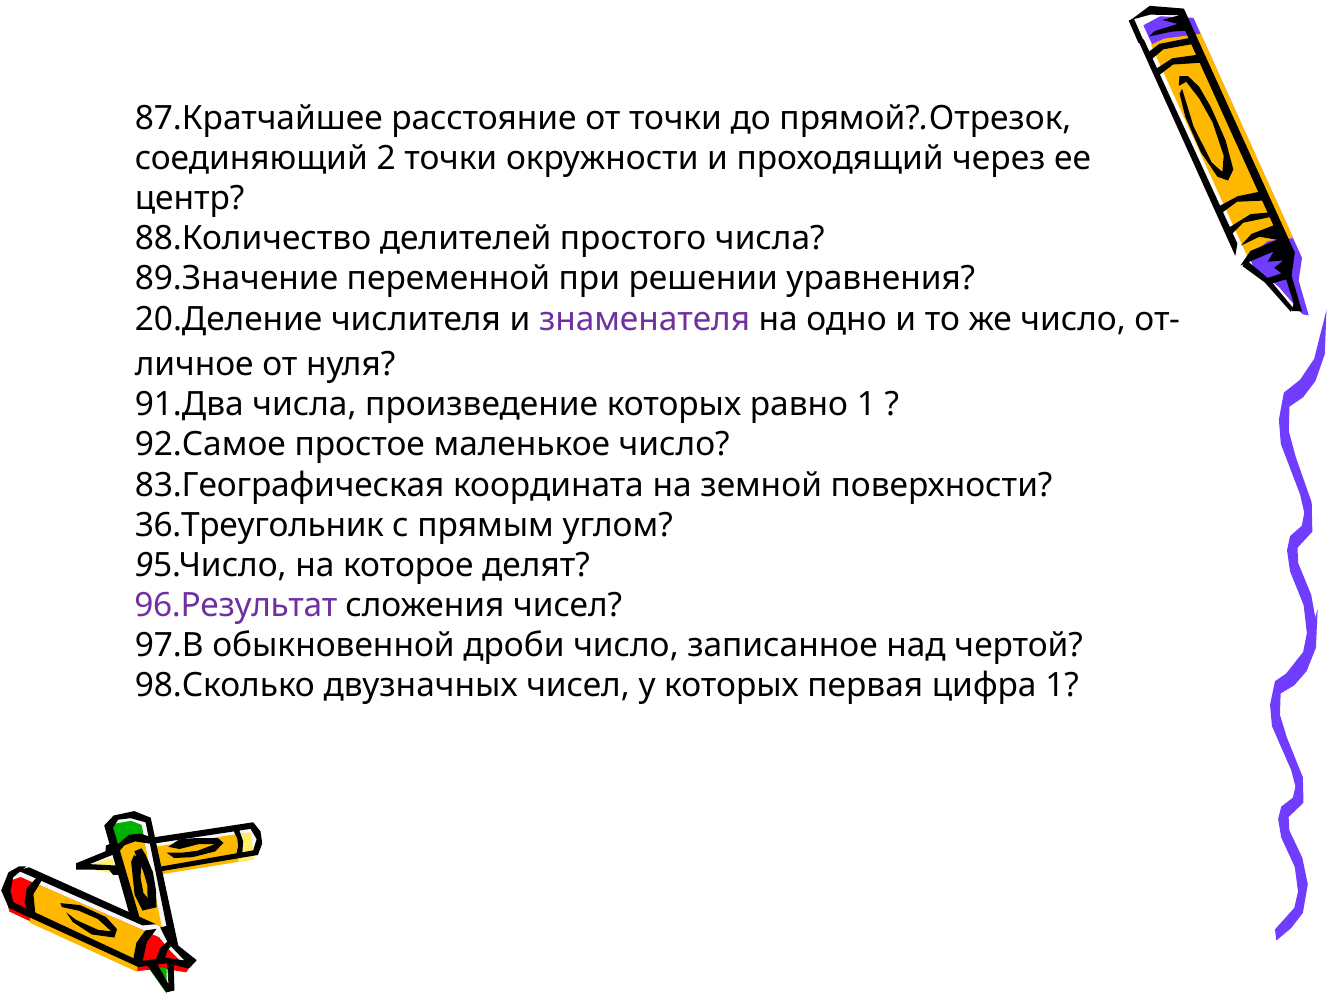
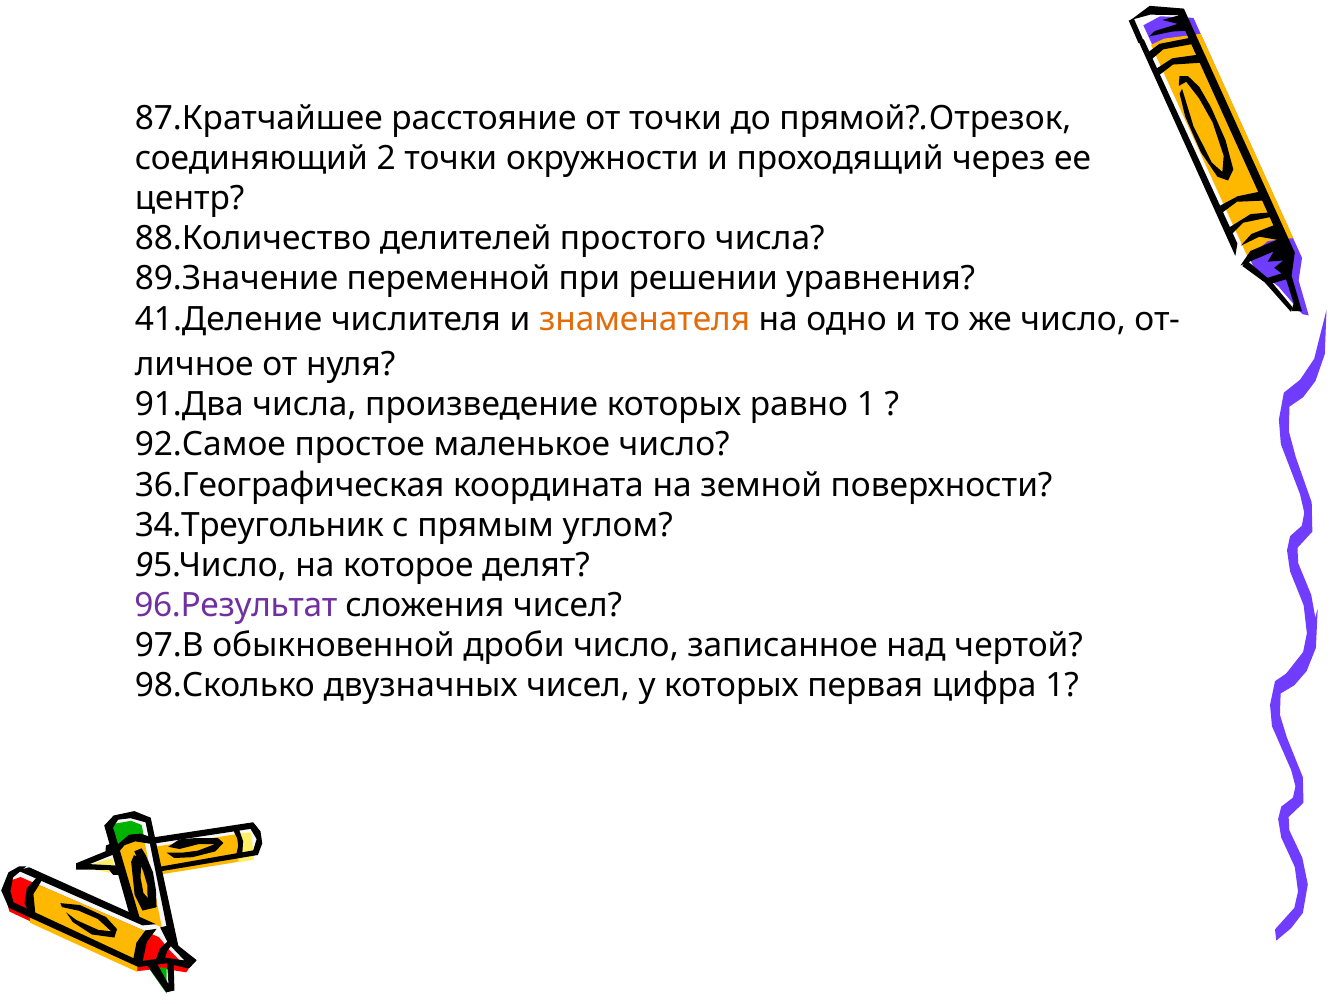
20.Деление: 20.Деление -> 41.Деление (229, 319)
знаменателя colour: purple -> orange (645, 319)
83.Географическая: 83.Географическая -> 36.Географическая (290, 485)
36.Треугольник: 36.Треугольник -> 34.Треугольник (259, 525)
